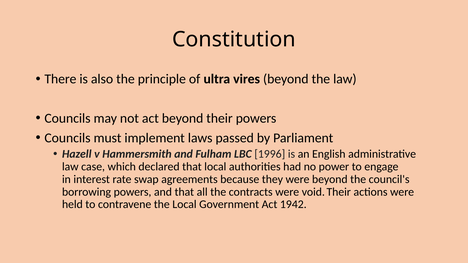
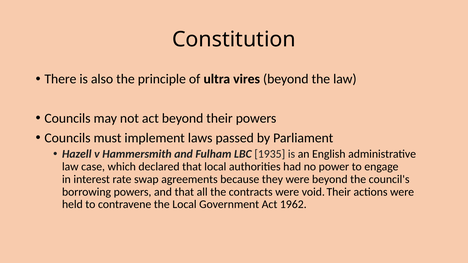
1996: 1996 -> 1935 (270, 154)
1942: 1942 -> 1962 (293, 205)
